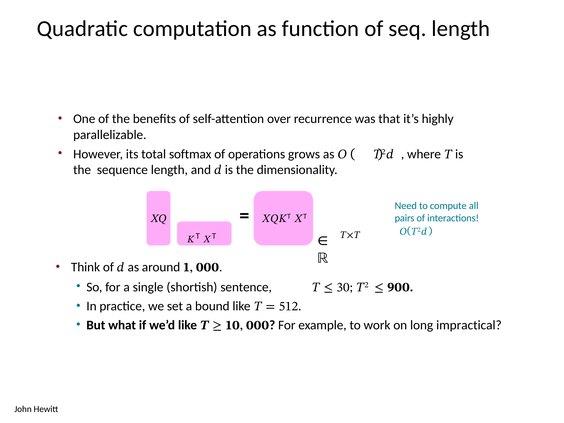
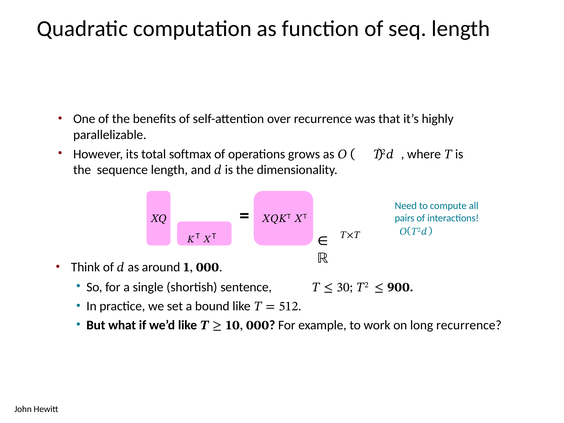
long impractical: impractical -> recurrence (469, 325)
